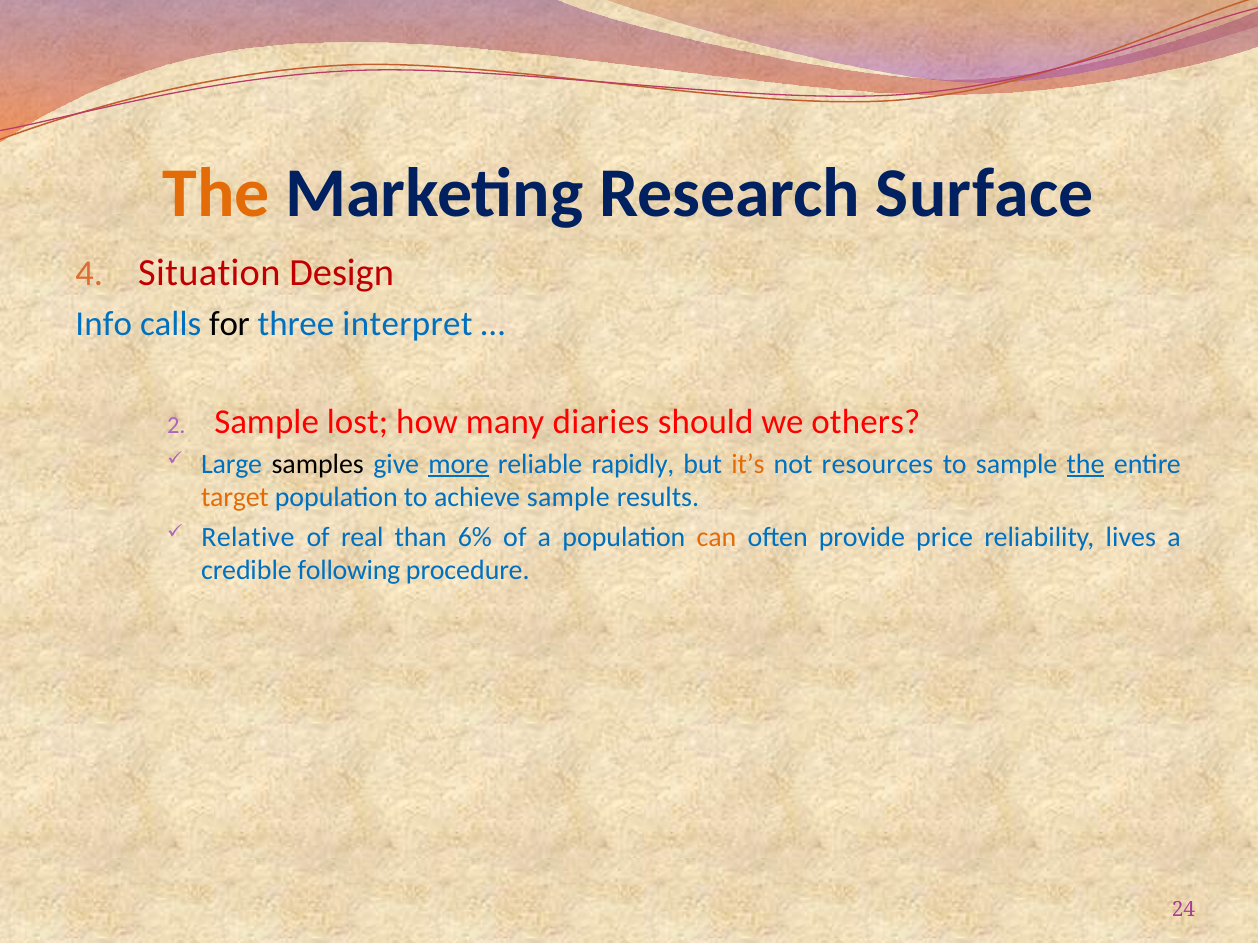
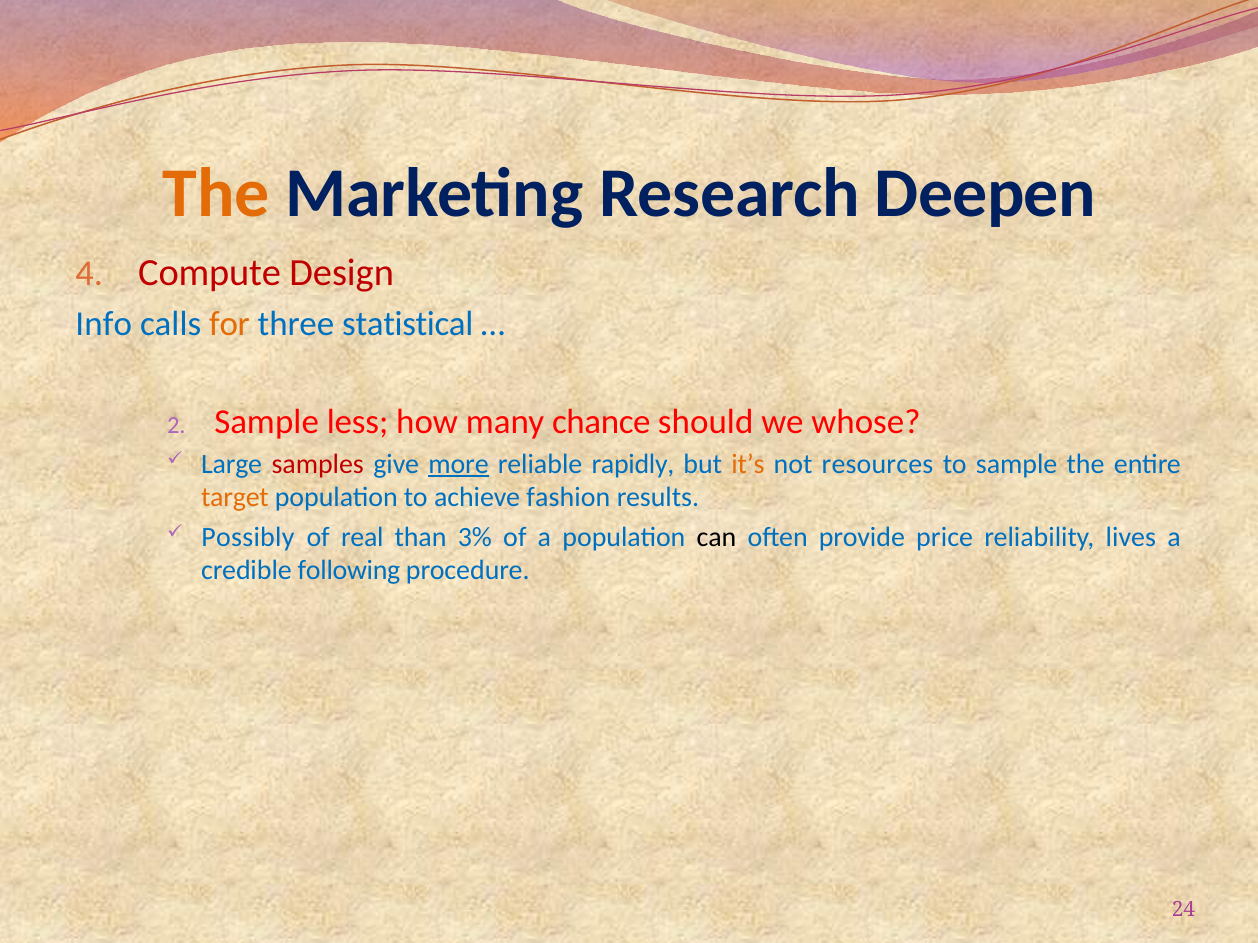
Surface: Surface -> Deepen (985, 194)
Situation: Situation -> Compute (210, 273)
for colour: black -> orange (230, 324)
interpret: interpret -> statistical (408, 324)
lost: lost -> less (358, 422)
diaries: diaries -> chance (601, 422)
others: others -> whose (866, 422)
samples colour: black -> red (318, 465)
the underline: present -> none (1086, 465)
achieve sample: sample -> fashion (568, 498)
Relative: Relative -> Possibly (248, 537)
6%: 6% -> 3% (475, 537)
can colour: orange -> black (717, 537)
